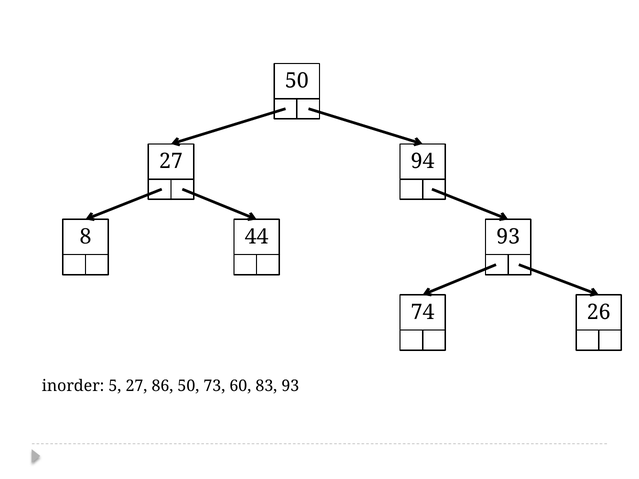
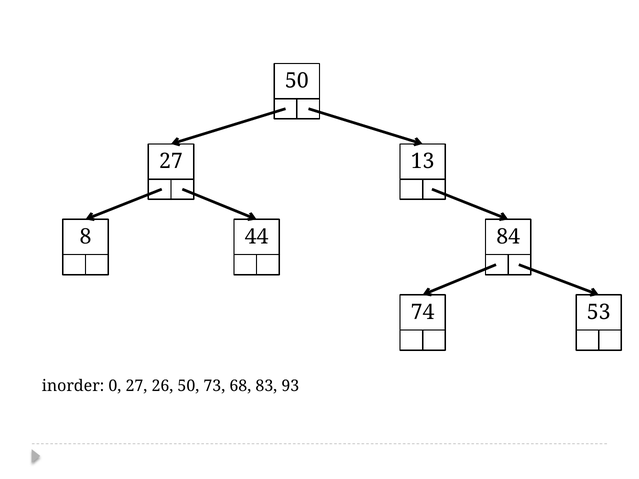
94: 94 -> 13 (423, 161)
44 93: 93 -> 84 (508, 237)
26: 26 -> 53 (599, 312)
5: 5 -> 0 (115, 386)
86: 86 -> 26 (162, 386)
60: 60 -> 68 (240, 386)
